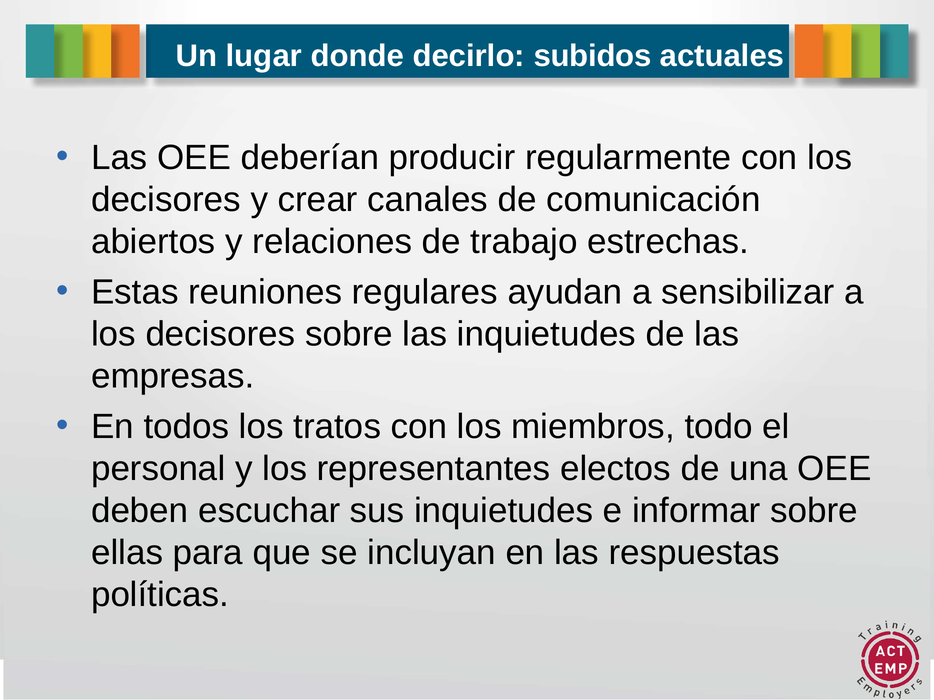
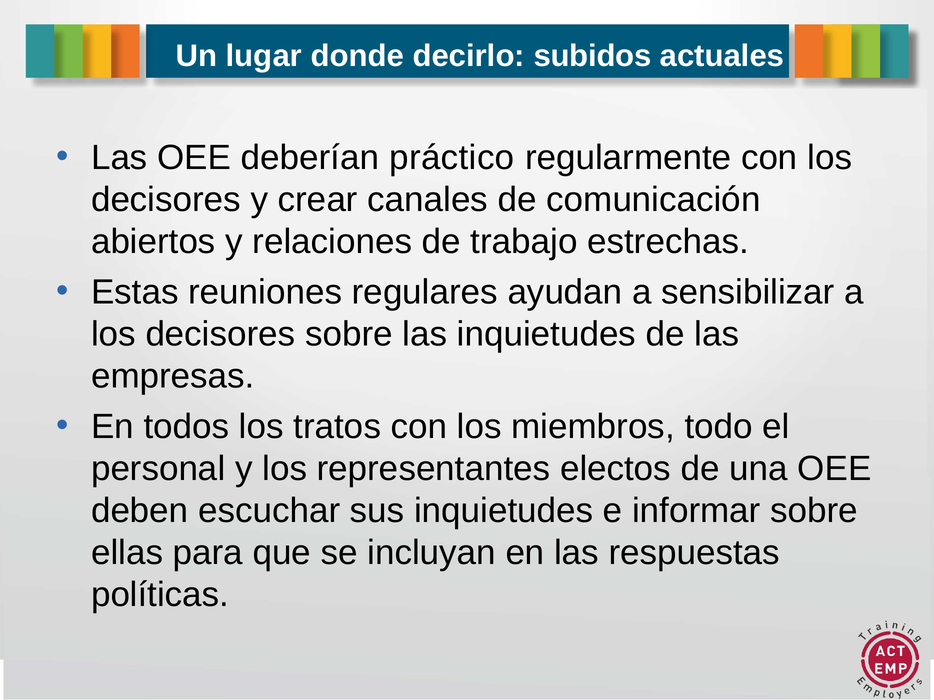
producir: producir -> práctico (452, 158)
